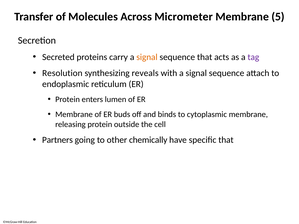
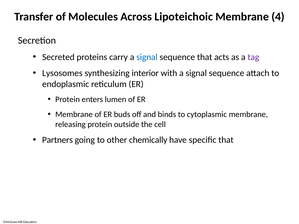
Micrometer: Micrometer -> Lipoteichoic (184, 17)
5: 5 -> 4 (278, 17)
signal colour: orange -> blue (147, 57)
Resolution: Resolution -> Lysosomes (62, 73)
reveals: reveals -> interior (145, 73)
